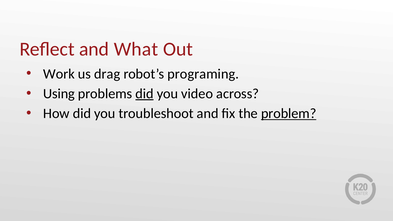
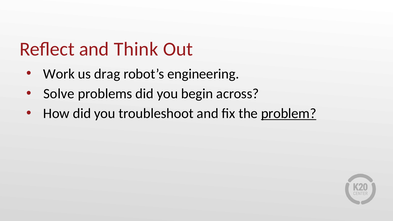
What: What -> Think (136, 49)
programing: programing -> engineering (203, 74)
Using: Using -> Solve (59, 94)
did underline: present -> none (145, 94)
video: video -> begin (197, 94)
